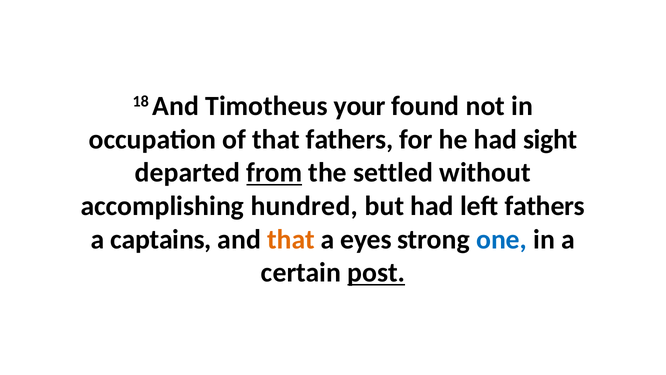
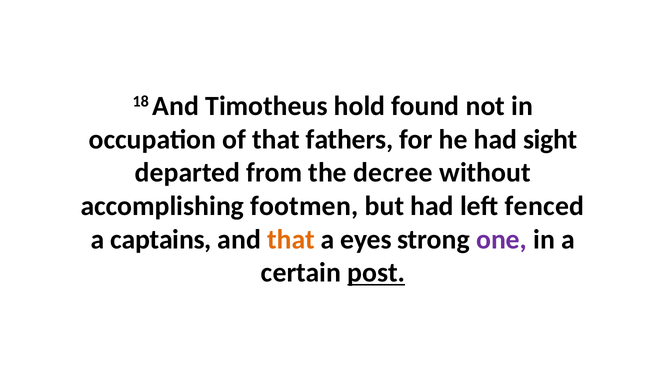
your: your -> hold (360, 106)
from underline: present -> none (274, 173)
settled: settled -> decree (393, 173)
hundred: hundred -> footmen (304, 206)
left fathers: fathers -> fenced (545, 206)
one colour: blue -> purple (502, 239)
